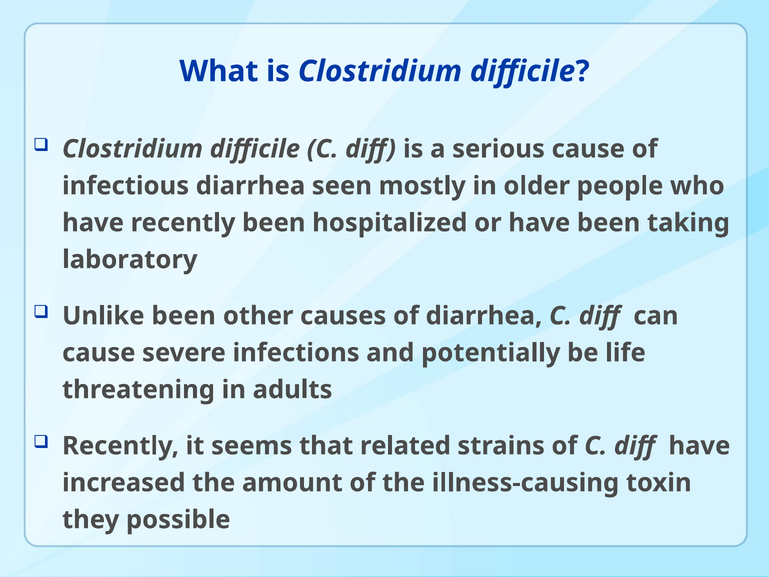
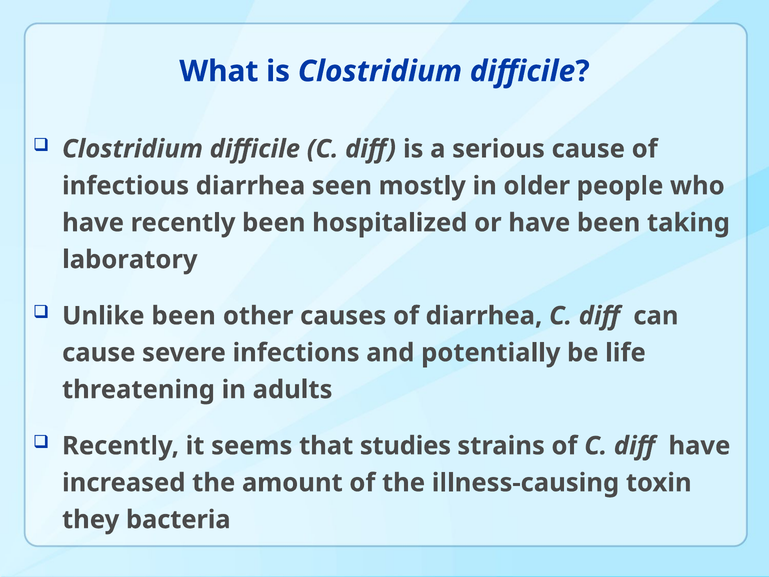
related: related -> studies (405, 446)
possible: possible -> bacteria (178, 519)
